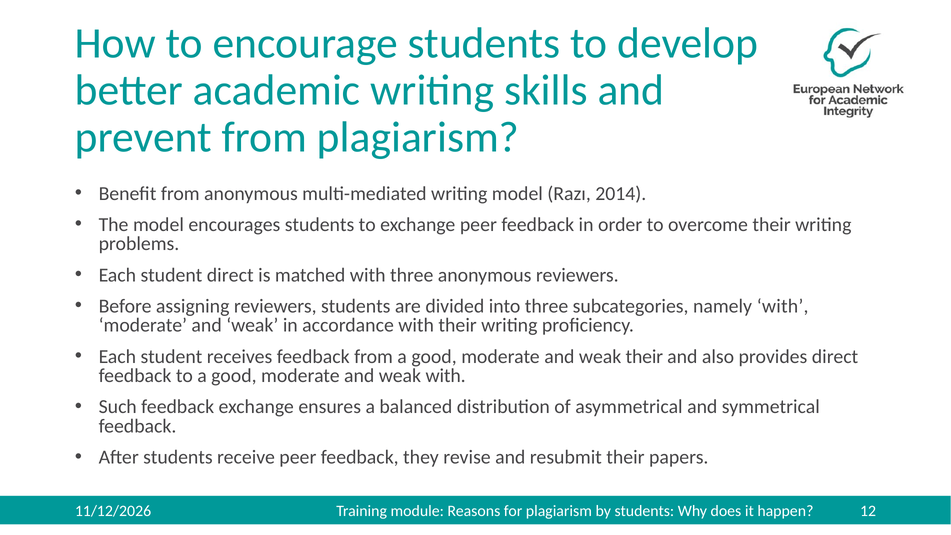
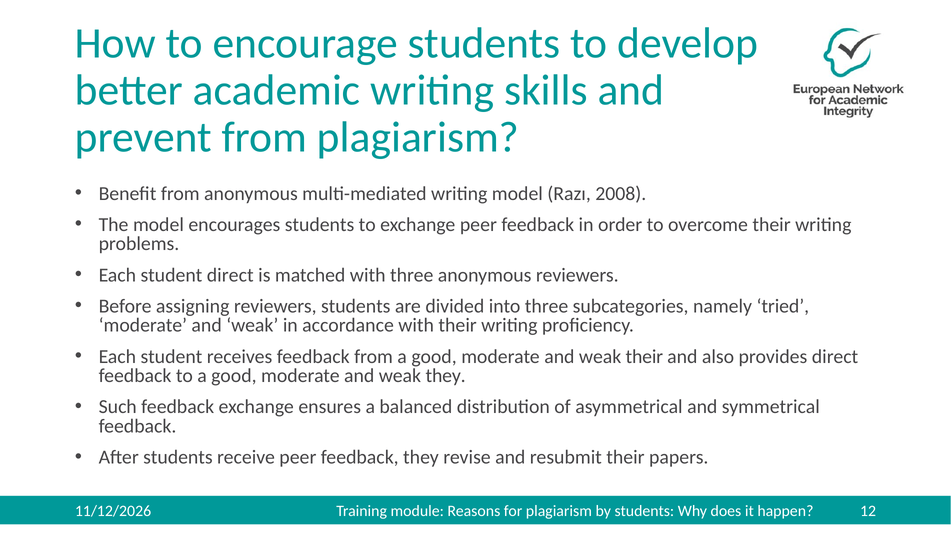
2014: 2014 -> 2008 (621, 194)
namely with: with -> tried (783, 306)
weak with: with -> they (446, 376)
